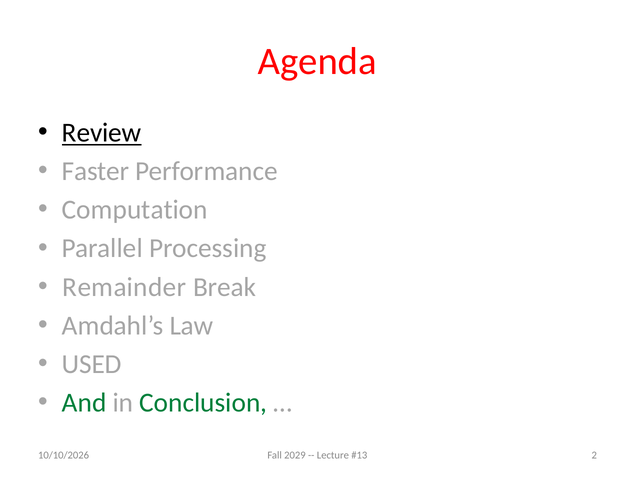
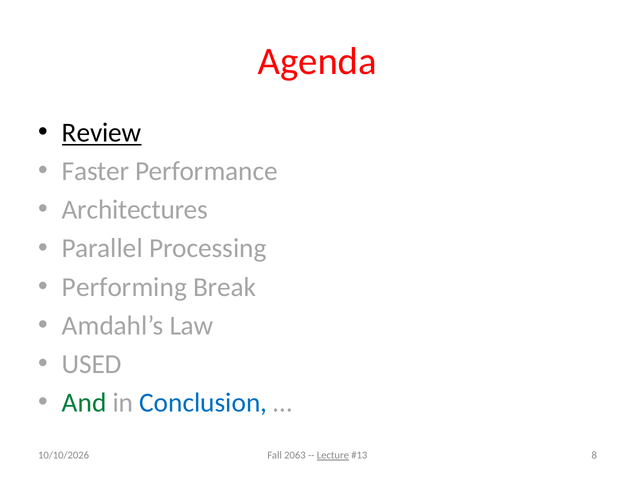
Computation: Computation -> Architectures (135, 210)
Remainder: Remainder -> Performing (124, 287)
Conclusion colour: green -> blue (203, 402)
2029: 2029 -> 2063 (295, 455)
Lecture underline: none -> present (333, 455)
2: 2 -> 8 (594, 455)
